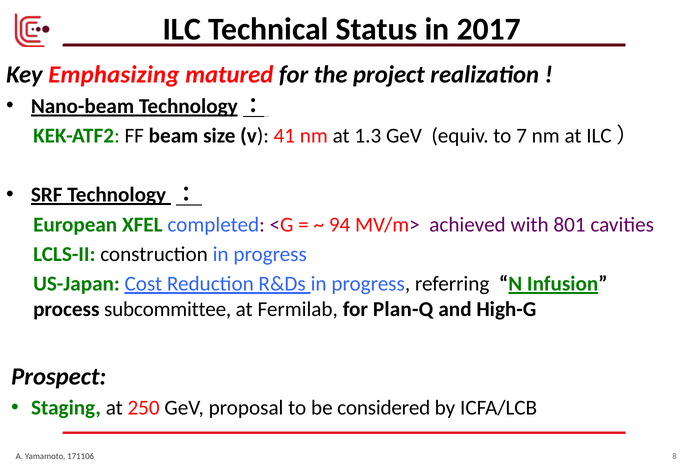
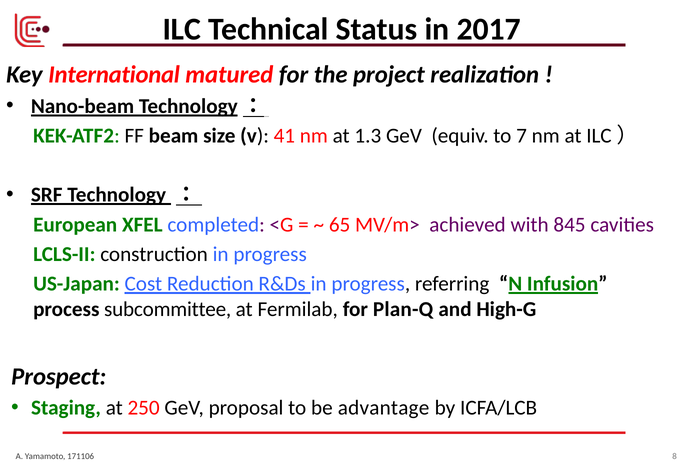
Emphasizing: Emphasizing -> International (114, 75)
94: 94 -> 65 (340, 225)
801: 801 -> 845 (570, 225)
considered: considered -> advantage (384, 408)
